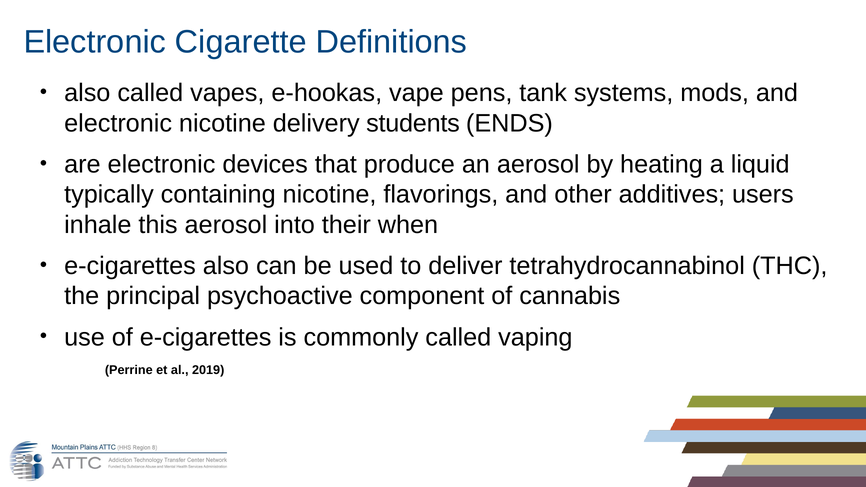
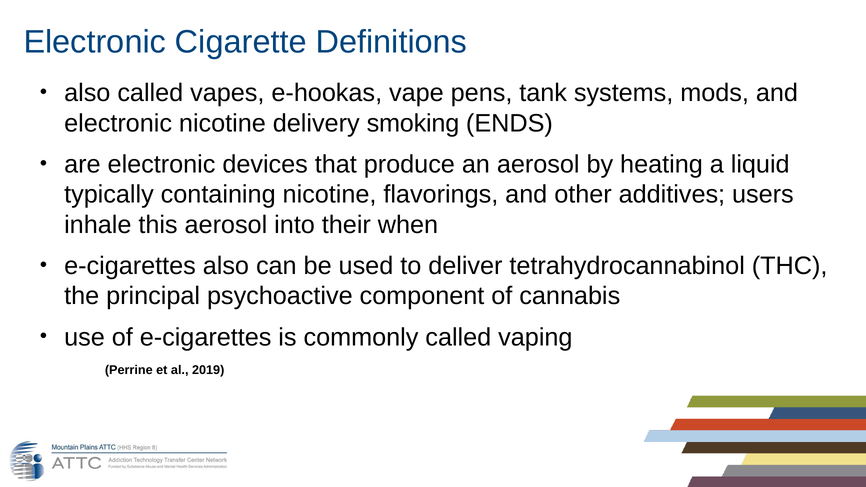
students: students -> smoking (413, 123)
